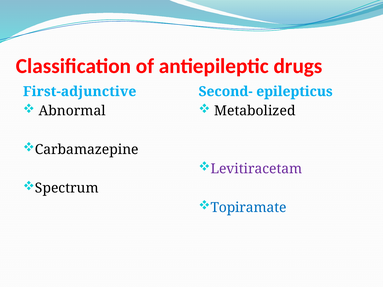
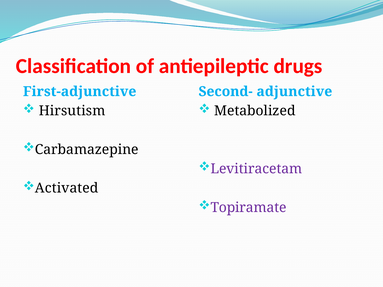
epilepticus: epilepticus -> adjunctive (294, 92)
Abnormal: Abnormal -> Hirsutism (72, 111)
Spectrum: Spectrum -> Activated (67, 188)
Topiramate colour: blue -> purple (248, 208)
